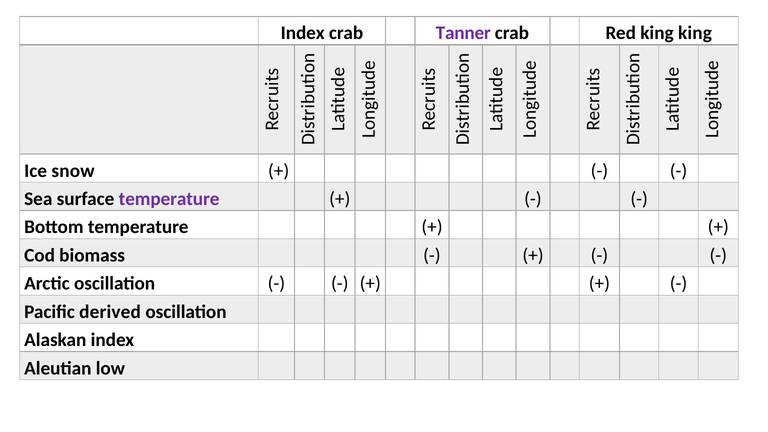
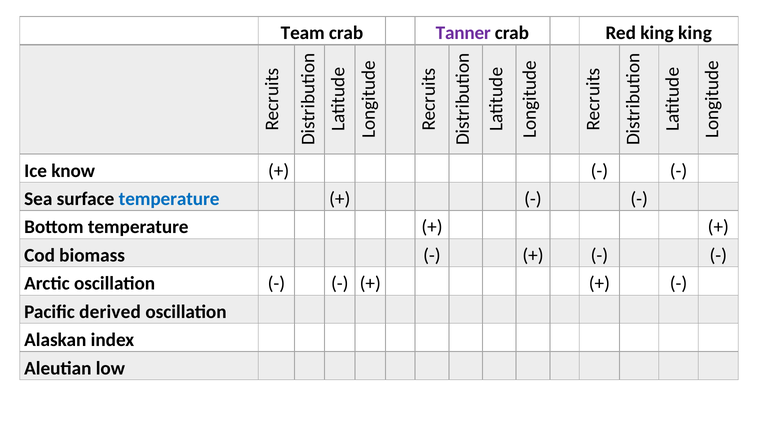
Index: Index -> Team (303, 33)
snow: snow -> know (73, 171)
temperature colour: purple -> blue (169, 199)
